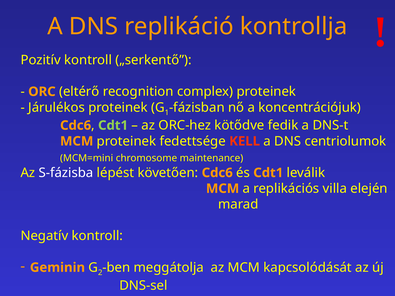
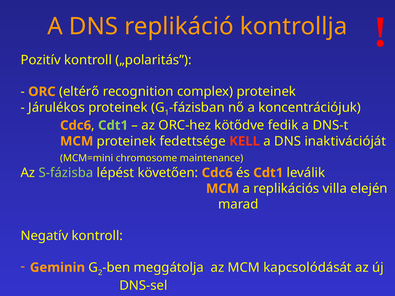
„serkentő: „serkentő -> „polaritás (153, 60)
centriolumok: centriolumok -> inaktivációját (345, 141)
S-fázisba colour: white -> light green (66, 173)
